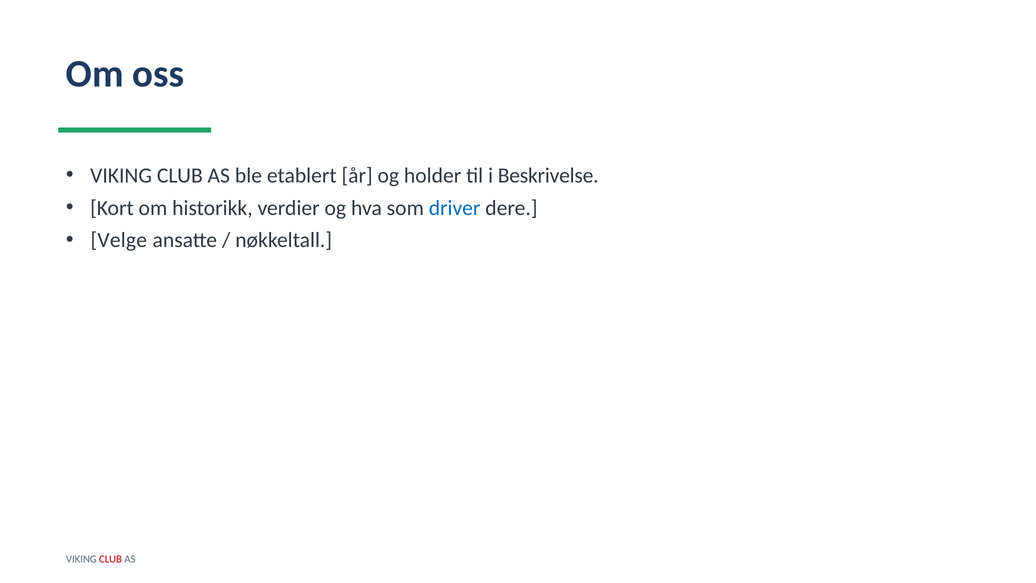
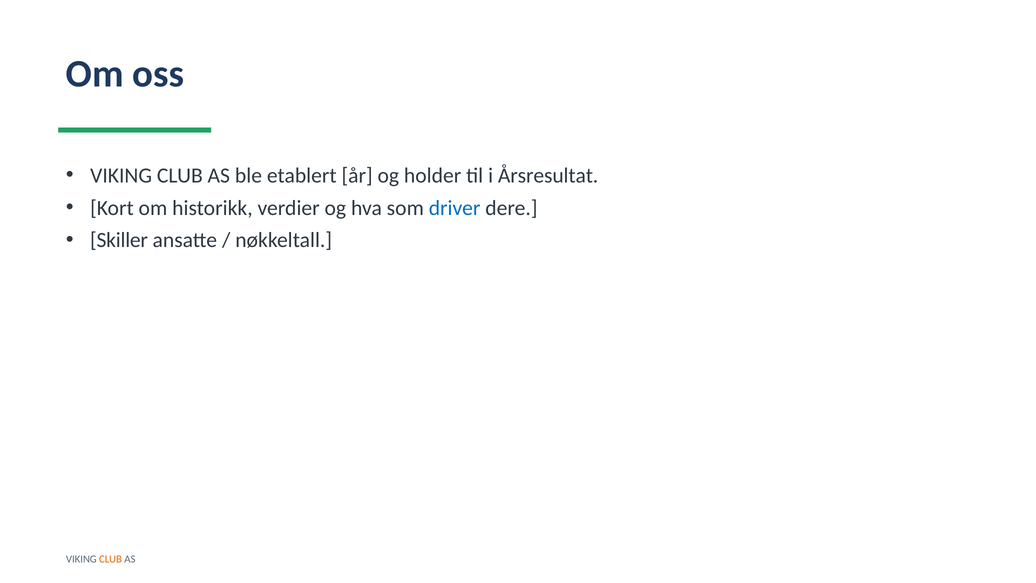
Beskrivelse: Beskrivelse -> Årsresultat (548, 175)
Velge: Velge -> Skiller (119, 240)
CLUB colour: red -> orange (111, 559)
